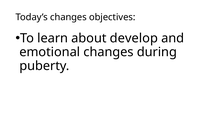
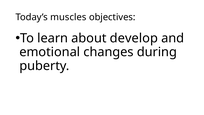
Today’s changes: changes -> muscles (68, 17)
